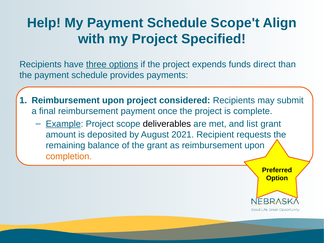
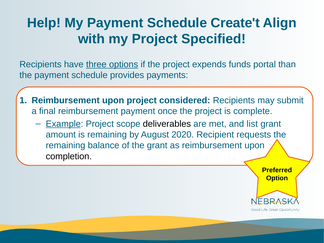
Scope't: Scope't -> Create't (235, 23)
direct: direct -> portal (265, 64)
is deposited: deposited -> remaining (107, 135)
2021: 2021 -> 2020 (183, 135)
completion colour: orange -> black (69, 156)
